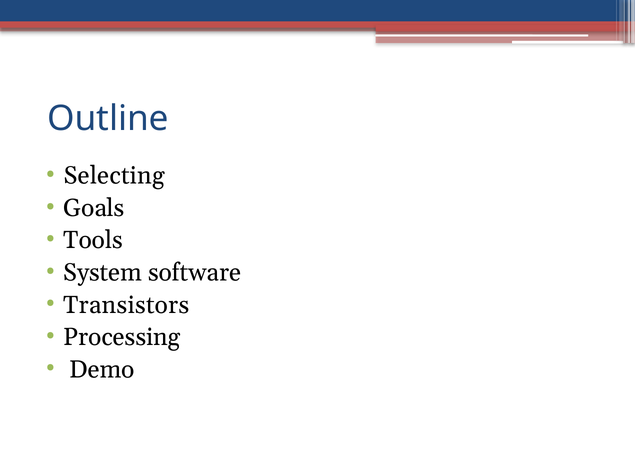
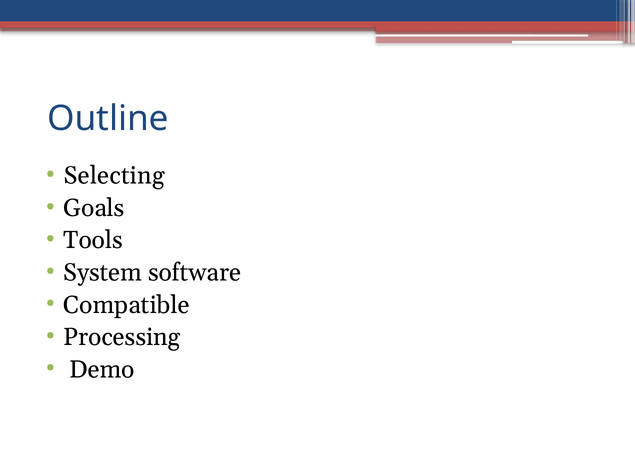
Transistors: Transistors -> Compatible (127, 305)
